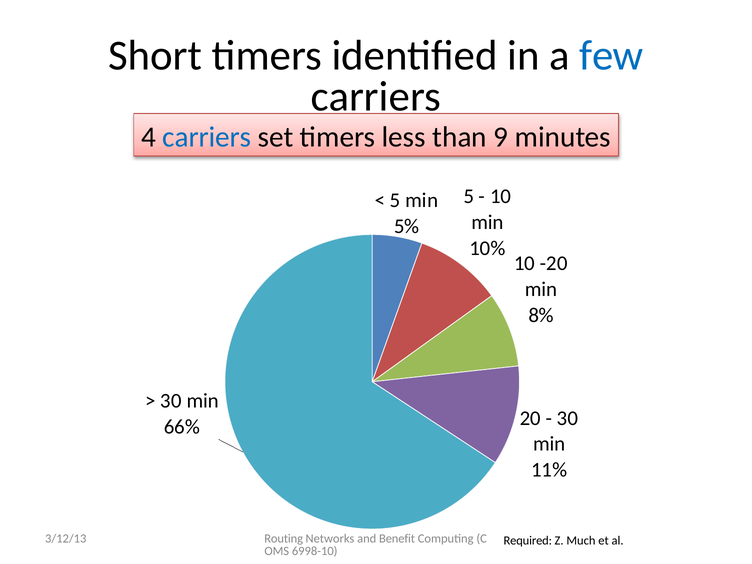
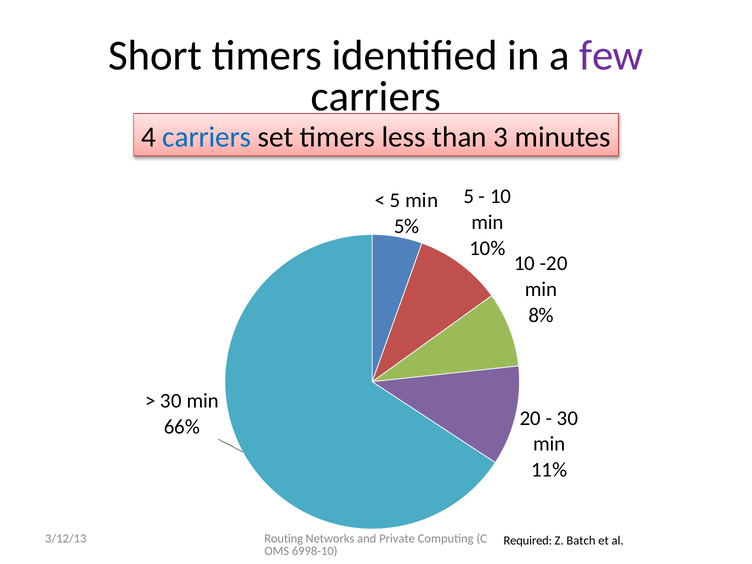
few colour: blue -> purple (611, 55)
9: 9 -> 3 (501, 137)
Benefit: Benefit -> Private (397, 538)
Much: Much -> Batch (581, 541)
